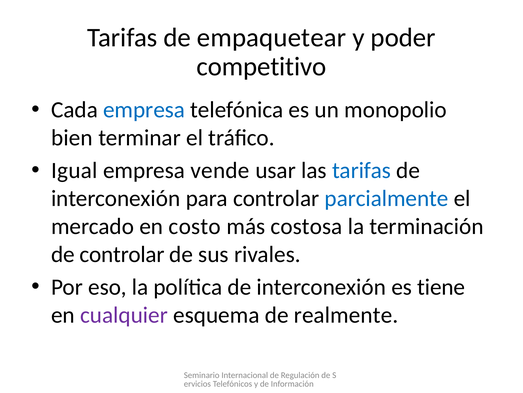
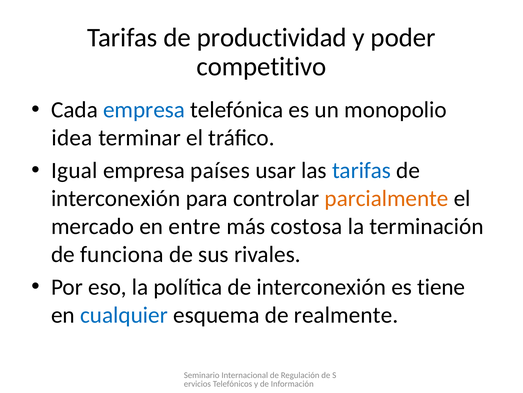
empaquetear: empaquetear -> productividad (272, 37)
bien: bien -> idea (72, 138)
vende: vende -> países (220, 170)
parcialmente colour: blue -> orange (387, 198)
costo: costo -> entre (195, 226)
de controlar: controlar -> funciona (122, 254)
cualquier colour: purple -> blue (124, 314)
